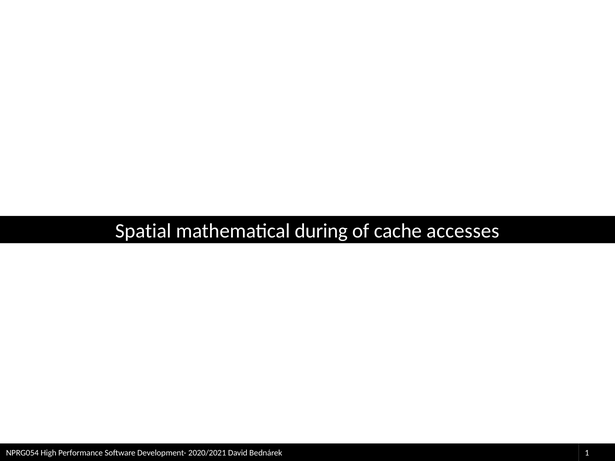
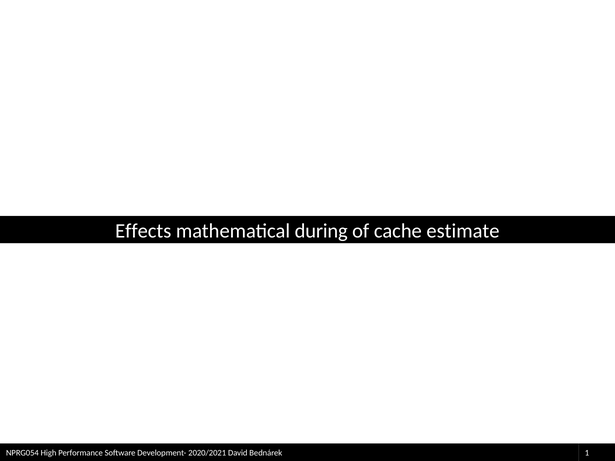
Spatial: Spatial -> Effects (143, 231)
accesses: accesses -> estimate (463, 231)
